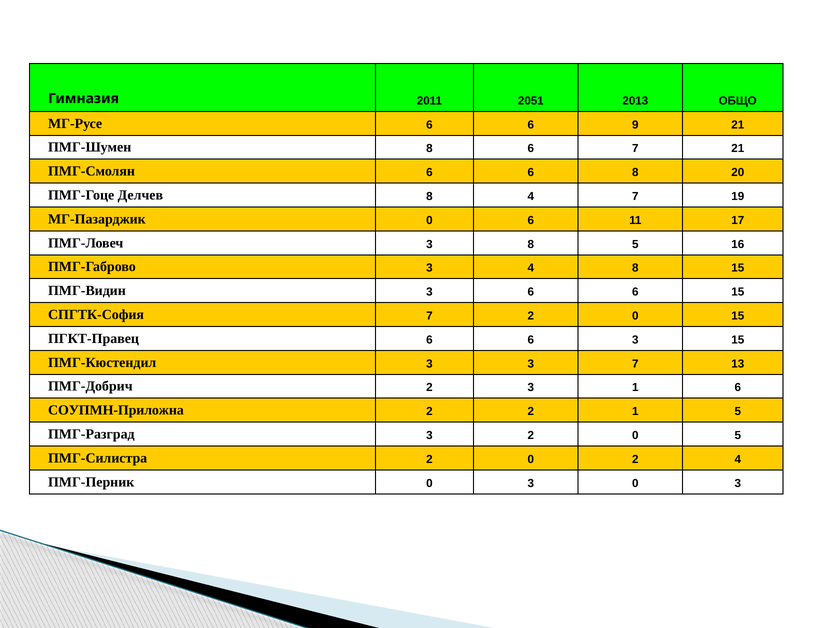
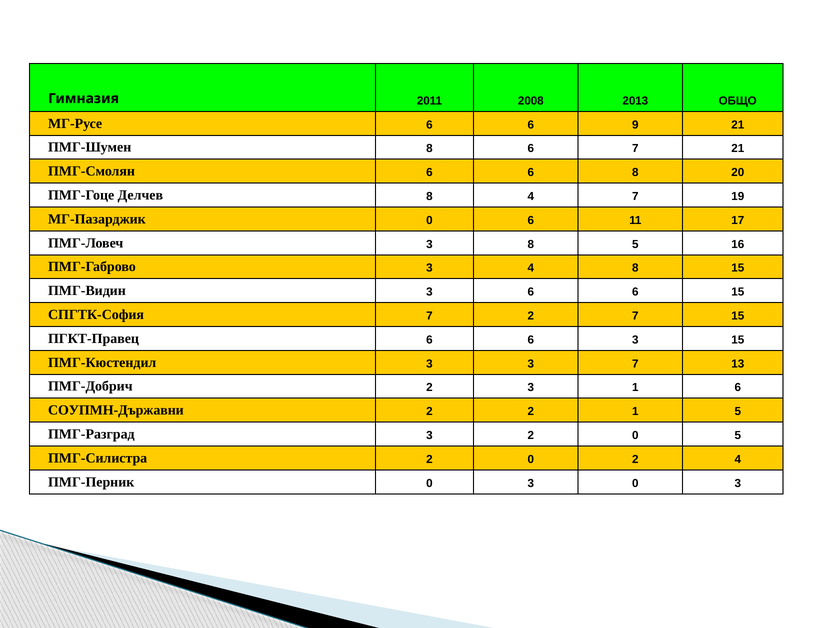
2051: 2051 -> 2008 (531, 101)
7 2 0: 0 -> 7 (635, 316)
СОУПМН-Приложна: СОУПМН-Приложна -> СОУПМН-Държавни (116, 410)
